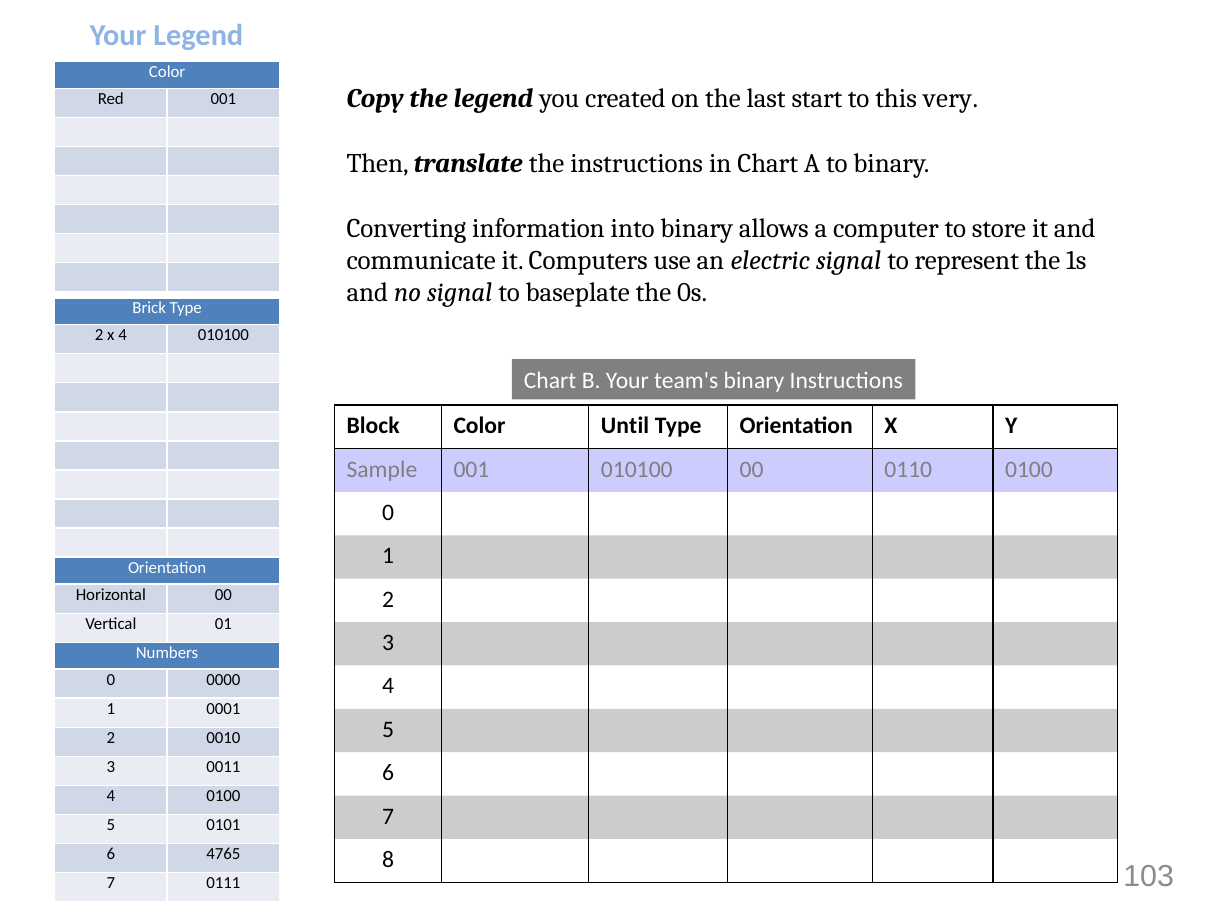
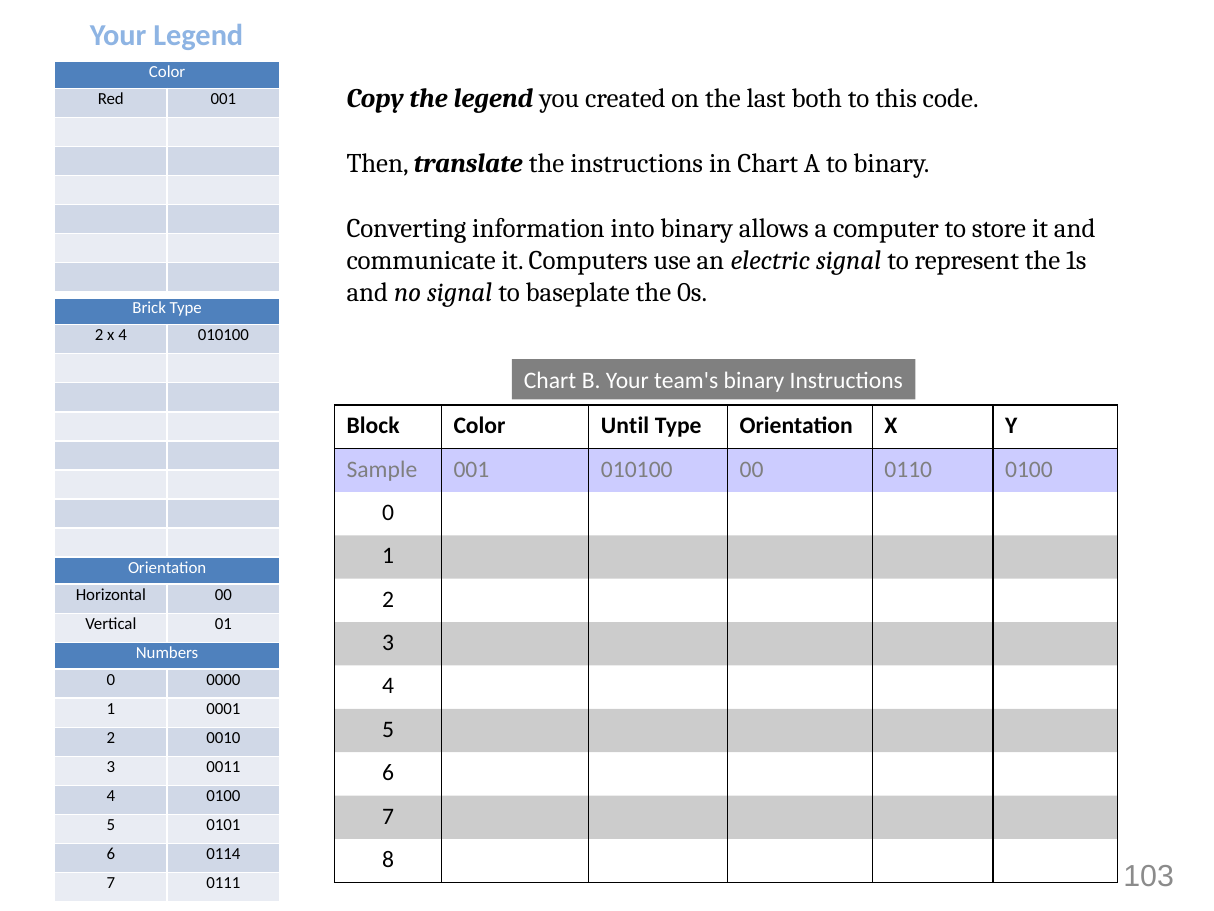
start: start -> both (817, 99)
very: very -> code (951, 99)
4765: 4765 -> 0114 (223, 854)
